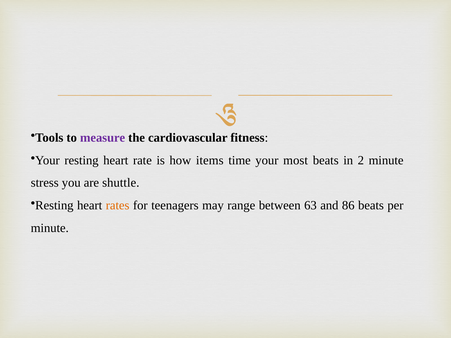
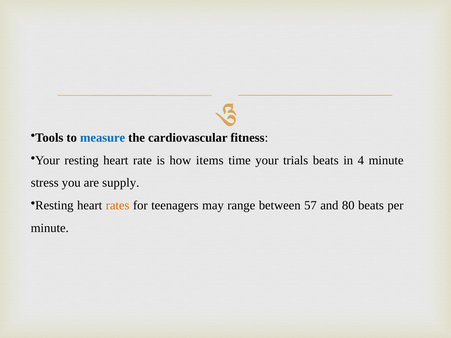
measure colour: purple -> blue (103, 138)
most: most -> trials (296, 160)
2: 2 -> 4 (361, 160)
shuttle: shuttle -> supply (121, 183)
63: 63 -> 57 (310, 206)
86: 86 -> 80 (348, 206)
